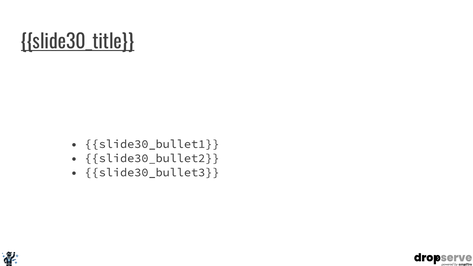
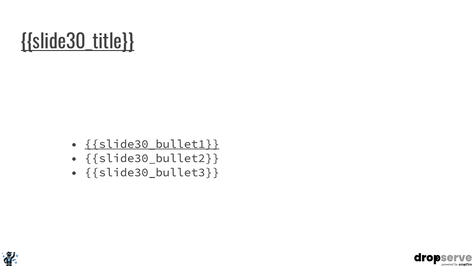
slide30_bullet1 underline: none -> present (152, 144)
